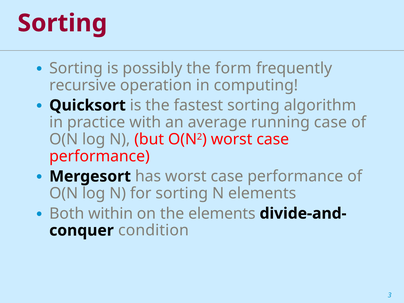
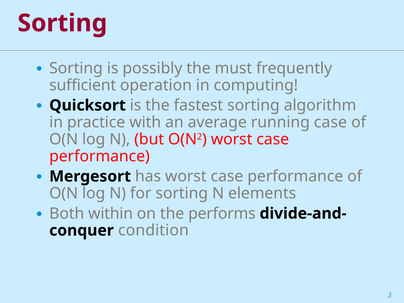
form: form -> must (233, 68)
recursive: recursive -> sufficient (83, 85)
the elements: elements -> performs (222, 213)
